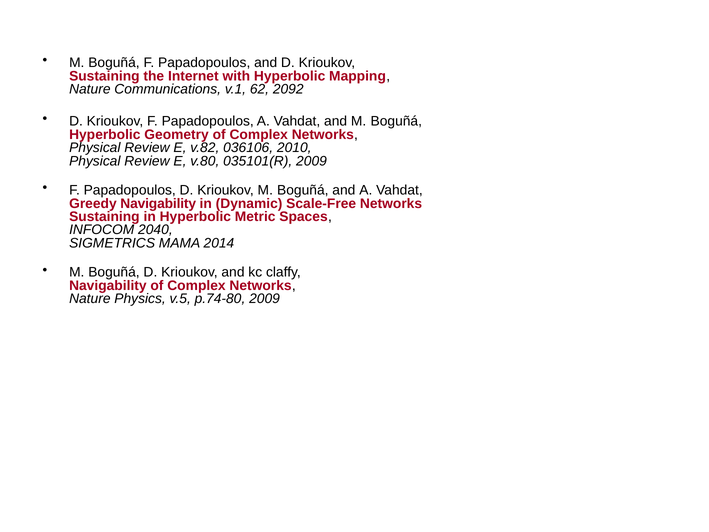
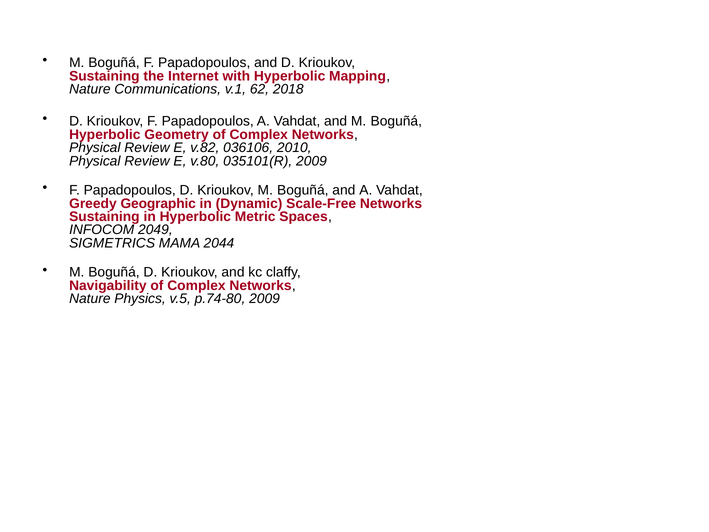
2092: 2092 -> 2018 (288, 89)
Greedy Navigability: Navigability -> Geographic (158, 203)
2040: 2040 -> 2049 (155, 230)
2014: 2014 -> 2044 (219, 243)
